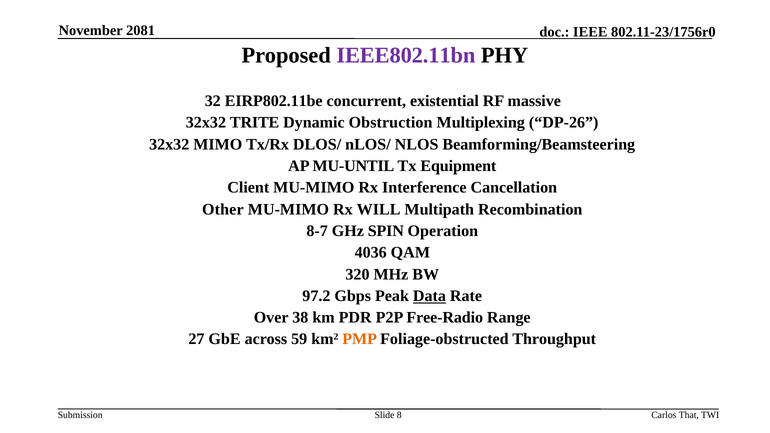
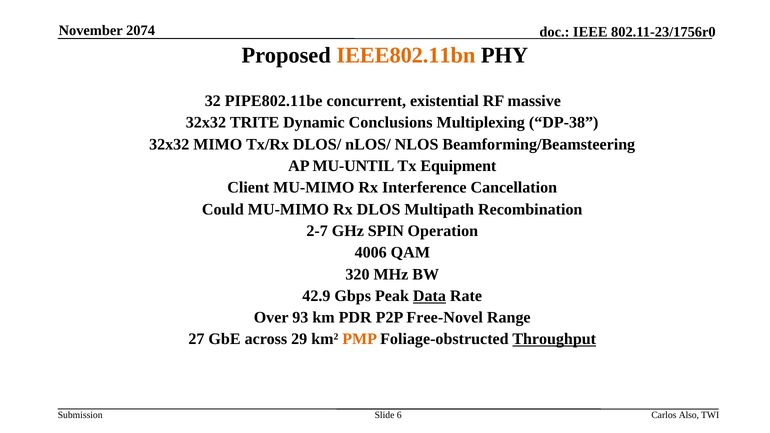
2081: 2081 -> 2074 (141, 31)
IEEE802.11bn colour: purple -> orange (406, 55)
EIRP802.11be: EIRP802.11be -> PIPE802.11be (274, 101)
Obstruction: Obstruction -> Conclusions (391, 123)
DP-26: DP-26 -> DP-38 (564, 123)
Other: Other -> Could (223, 209)
WILL: WILL -> DLOS (379, 209)
8-7: 8-7 -> 2-7 (317, 231)
4036: 4036 -> 4006 (371, 253)
97.2: 97.2 -> 42.9 (316, 296)
38: 38 -> 93 (300, 318)
Free-Radio: Free-Radio -> Free-Novel (445, 318)
59: 59 -> 29 (299, 339)
Throughput underline: none -> present (554, 339)
8: 8 -> 6 (399, 415)
That: That -> Also (689, 415)
